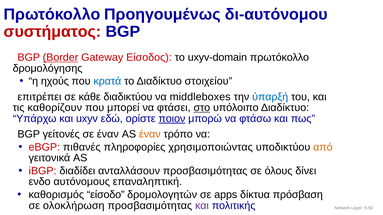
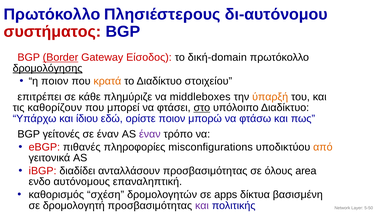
Προηγουμένως: Προηγουμένως -> Πλησιέστερους (162, 14)
uxyv-domain: uxyv-domain -> δική-domain (217, 58)
δρομολόγησης underline: none -> present (48, 68)
η ηχούς: ηχούς -> ποιον (55, 81)
κρατά colour: blue -> orange (107, 81)
διαδικτύου: διαδικτύου -> πλημύριζε (128, 97)
ύπαρξή colour: blue -> orange (270, 97)
uxyv: uxyv -> ίδιου (87, 119)
ποιον underline: present -> none (172, 119)
έναν colour: orange -> purple (150, 134)
χρησιμοποιώντας: χρησιμοποιώντας -> misconfigurations (211, 147)
δίνει: δίνει -> area (306, 171)
είσοδο: είσοδο -> σχέση (106, 195)
πρόσβαση: πρόσβαση -> βασισμένη (298, 195)
ολοκλήρωση: ολοκλήρωση -> δρομολογητή (74, 206)
